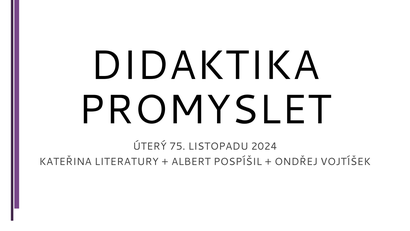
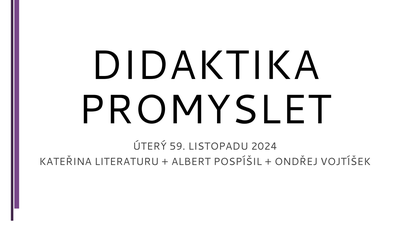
75: 75 -> 59 (177, 146)
LITERATURY: LITERATURY -> LITERATURU (127, 162)
